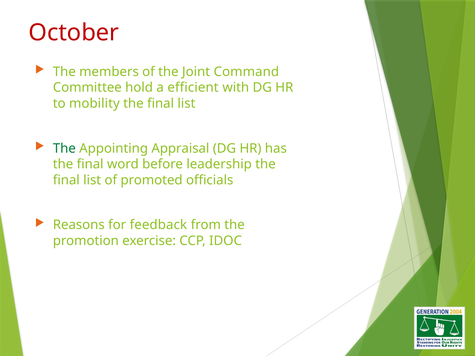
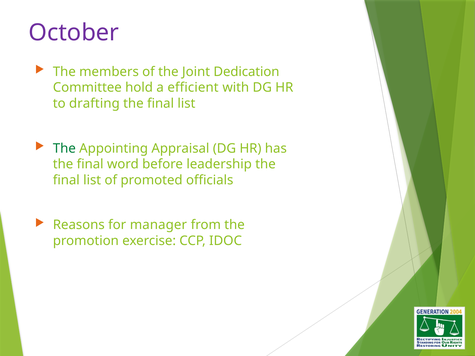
October colour: red -> purple (74, 33)
Command: Command -> Dedication (246, 72)
mobility: mobility -> drafting (94, 104)
feedback: feedback -> manager (158, 225)
